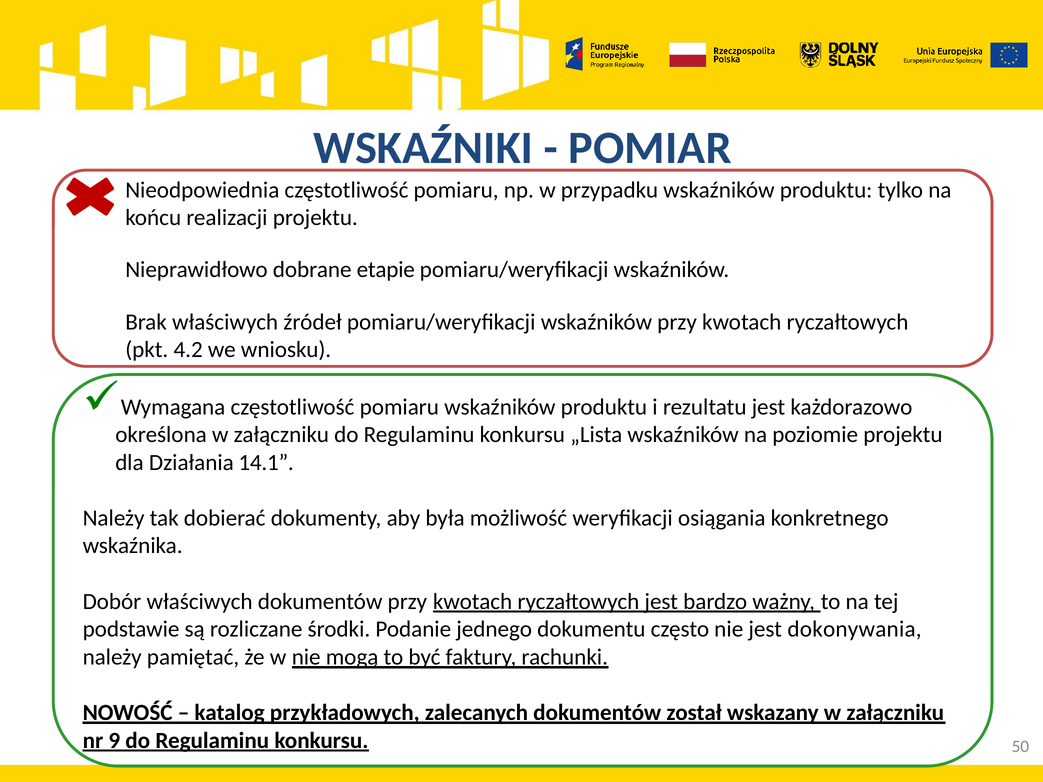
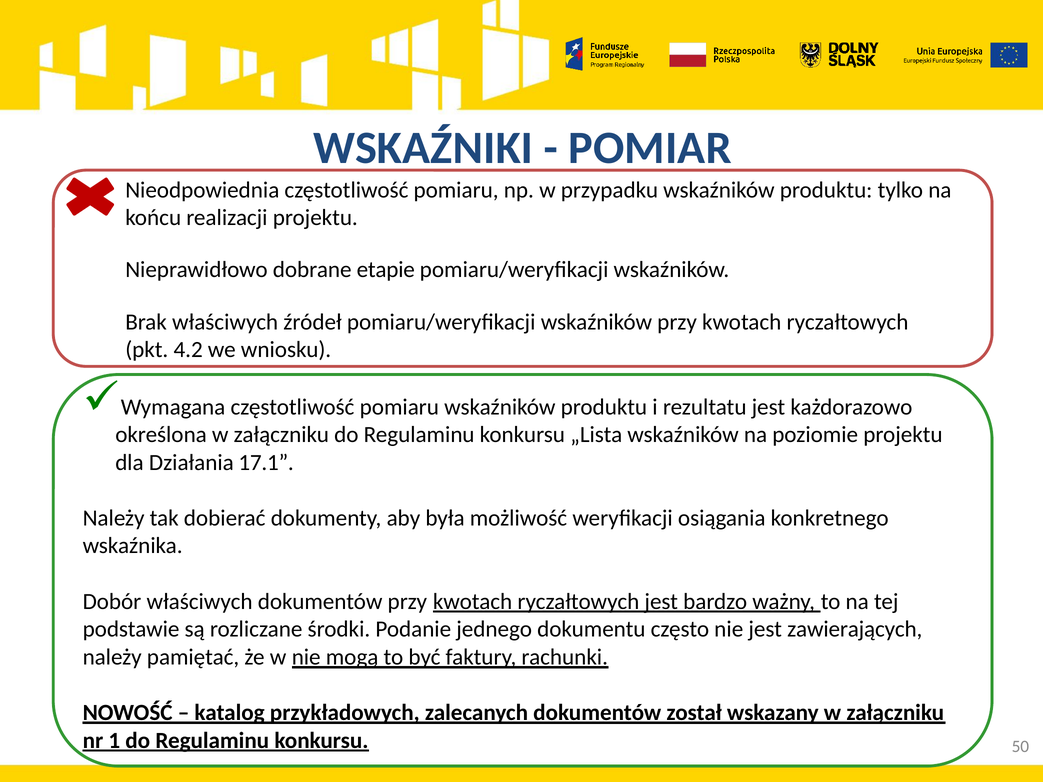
14.1: 14.1 -> 17.1 (266, 463)
dokonywania: dokonywania -> zawierających (855, 629)
9: 9 -> 1 (114, 741)
